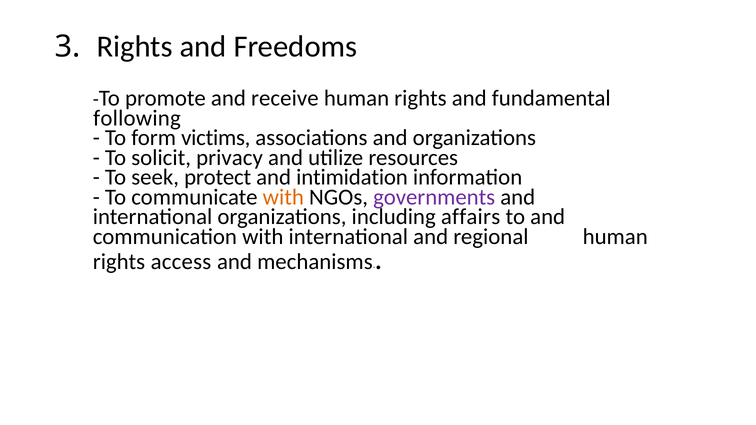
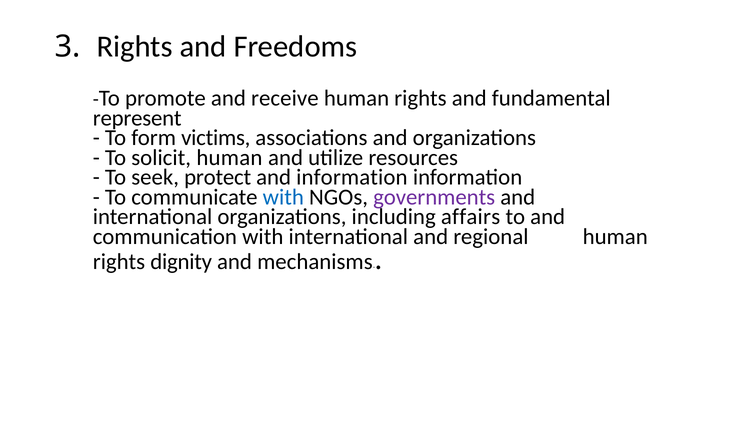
following: following -> represent (137, 118)
solicit privacy: privacy -> human (229, 158)
and intimidation: intimidation -> information (352, 177)
with colour: orange -> blue (283, 197)
access: access -> dignity (181, 262)
